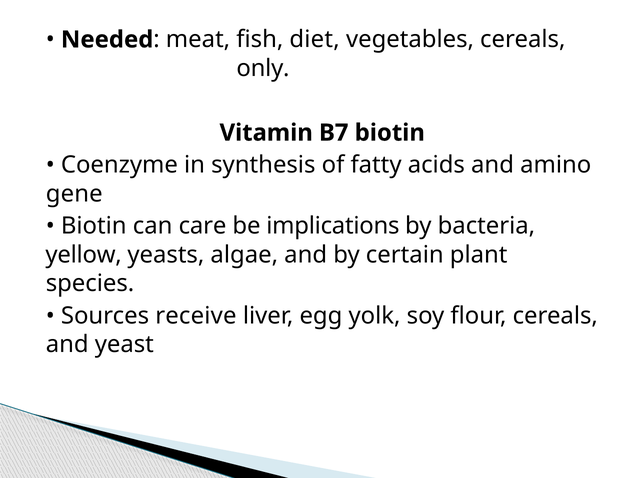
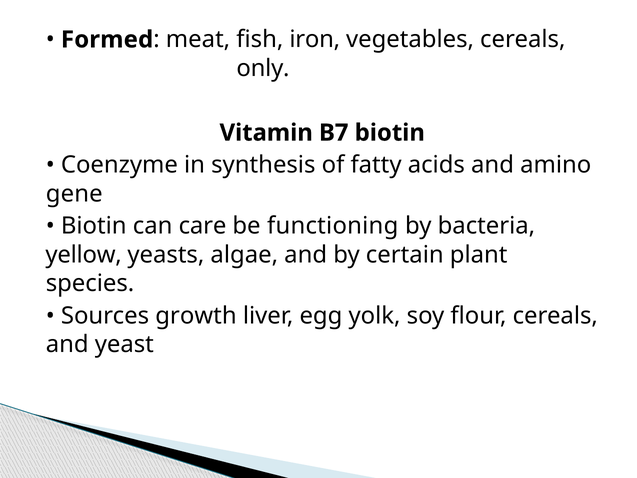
Needed: Needed -> Formed (107, 40)
diet: diet -> iron (315, 40)
implications: implications -> functioning (333, 226)
receive: receive -> growth (196, 315)
